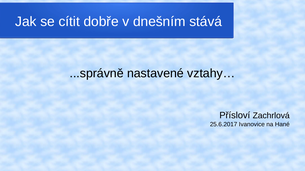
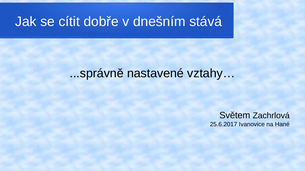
Přísloví: Přísloví -> Světem (235, 116)
